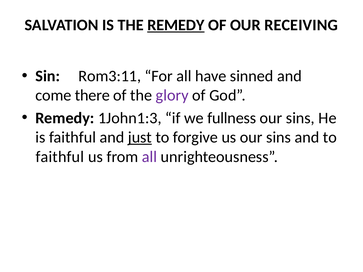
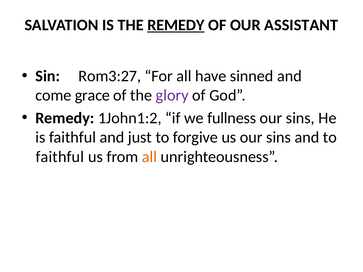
RECEIVING: RECEIVING -> ASSISTANT (301, 25)
Rom3:11: Rom3:11 -> Rom3:27 (110, 76)
there: there -> grace (92, 96)
1John1:3: 1John1:3 -> 1John1:2 (130, 118)
just underline: present -> none (140, 137)
all colour: purple -> orange (149, 157)
